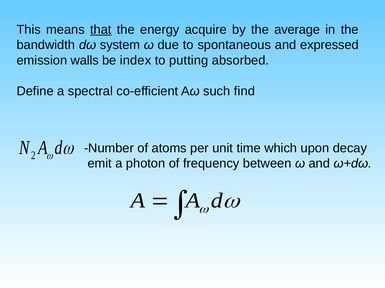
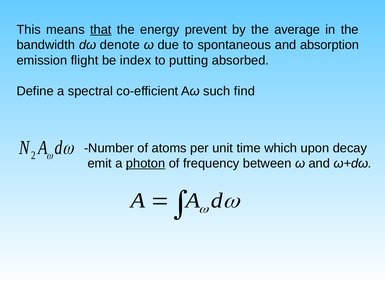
acquire: acquire -> prevent (206, 30)
system: system -> denote (120, 45)
expressed: expressed -> absorption (330, 45)
walls: walls -> flight (85, 61)
photon underline: none -> present (146, 164)
